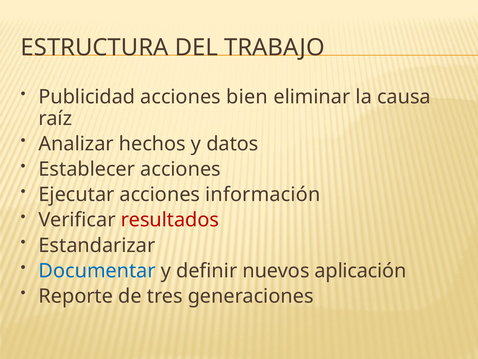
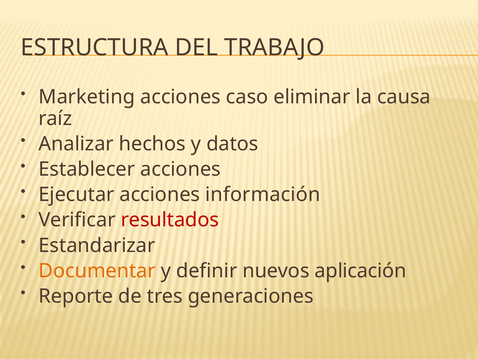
Publicidad: Publicidad -> Marketing (87, 97)
bien: bien -> caso (247, 97)
Documentar colour: blue -> orange (97, 270)
